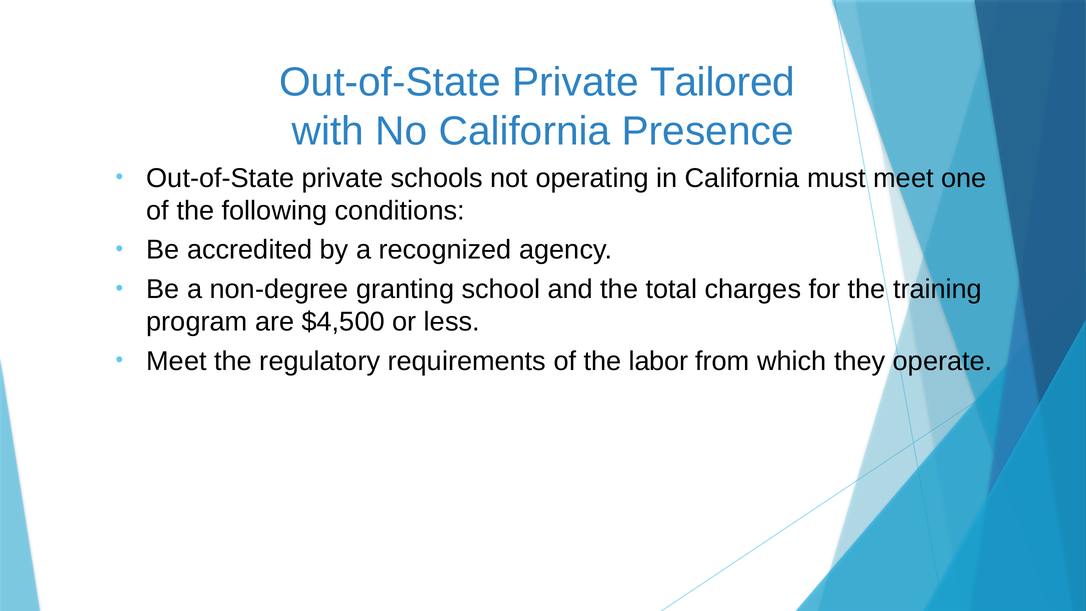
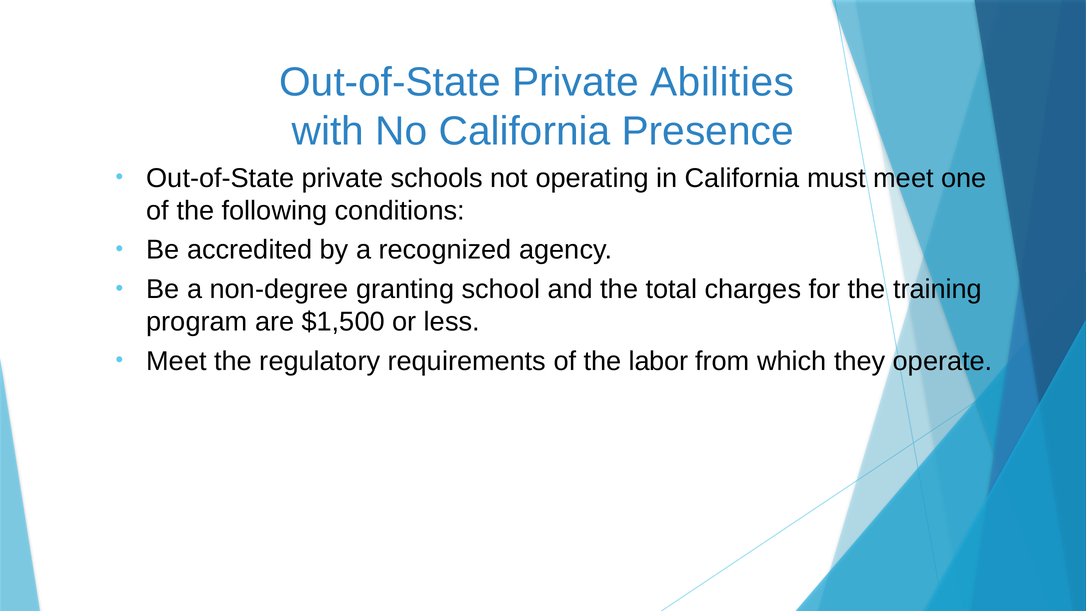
Tailored: Tailored -> Abilities (722, 83)
$4,500: $4,500 -> $1,500 (343, 322)
